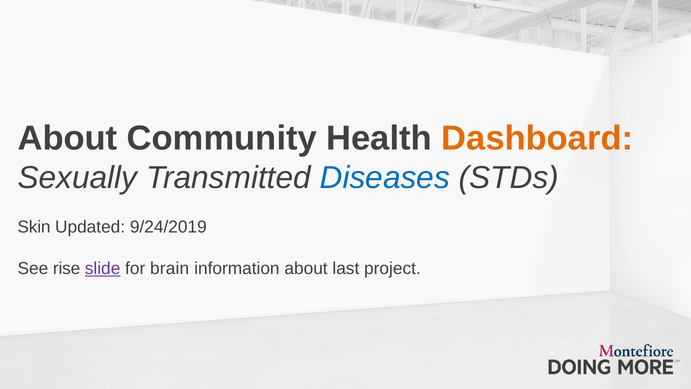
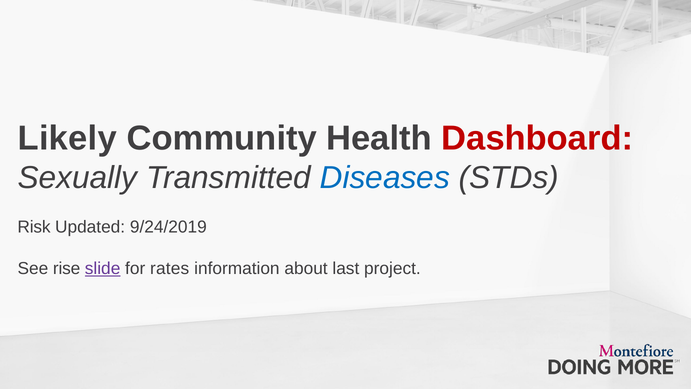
About: About -> Likely (67, 138)
Dashboard colour: orange -> red (537, 138)
Skin: Skin -> Risk (34, 227)
brain: brain -> rates (170, 268)
